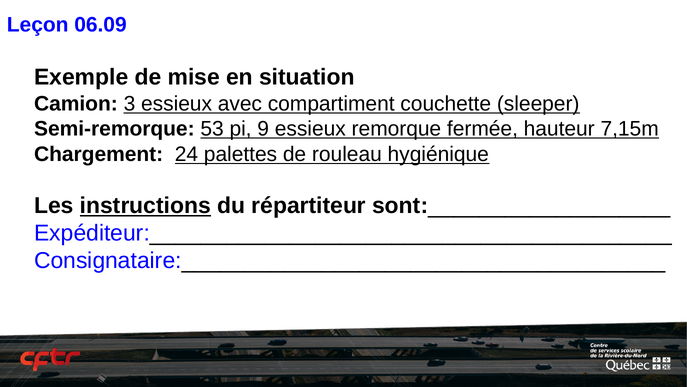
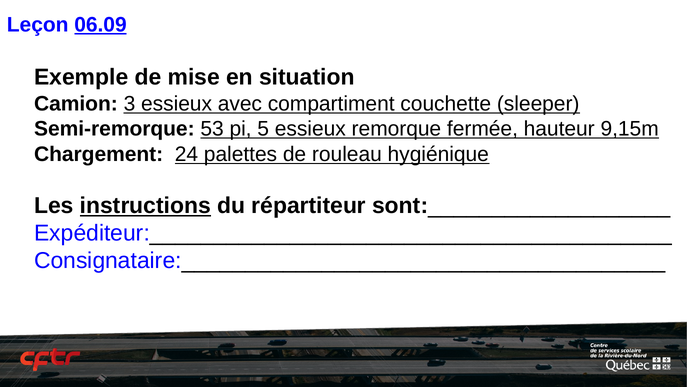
06.09 underline: none -> present (100, 25)
9: 9 -> 5 (263, 129)
7,15m: 7,15m -> 9,15m (630, 129)
